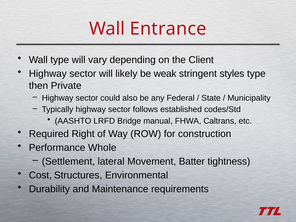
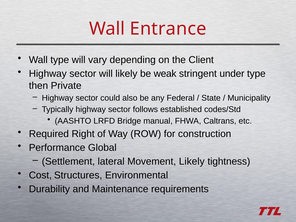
styles: styles -> under (232, 74)
Whole: Whole -> Global (102, 148)
Movement Batter: Batter -> Likely (192, 162)
